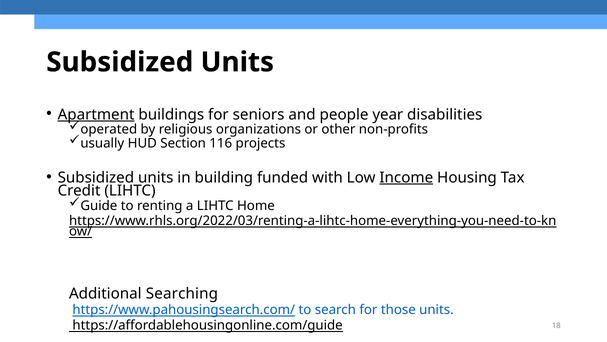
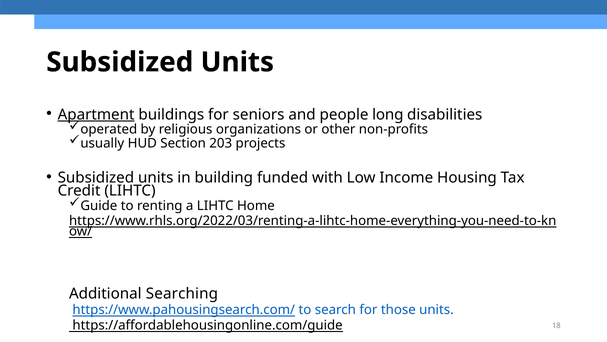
year: year -> long (388, 114)
116: 116 -> 203 (221, 143)
Income underline: present -> none (406, 177)
